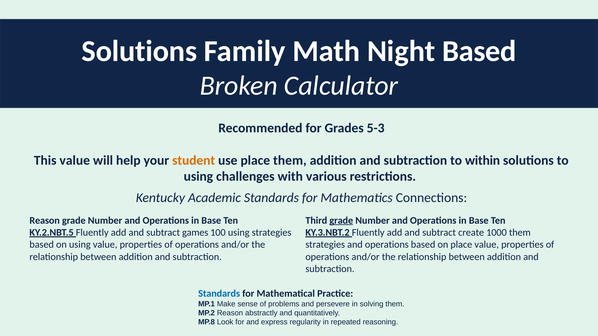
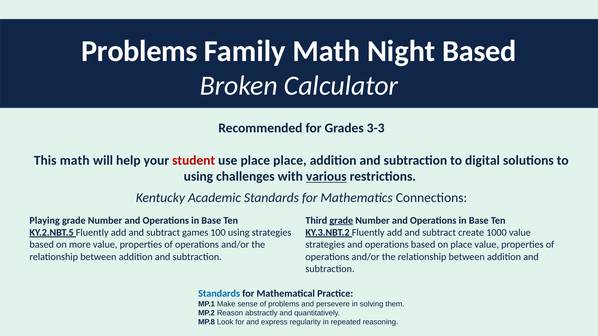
Solutions: Solutions -> Problems (139, 51)
5-3: 5-3 -> 3-3 (376, 128)
This value: value -> math (75, 161)
student colour: orange -> red (194, 161)
place them: them -> place (290, 161)
within: within -> digital (482, 161)
various underline: none -> present (326, 177)
Reason: Reason -> Playing (45, 221)
1000 them: them -> value (520, 233)
on using: using -> more (80, 245)
